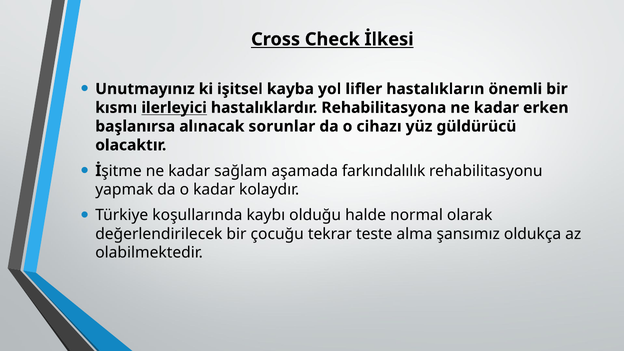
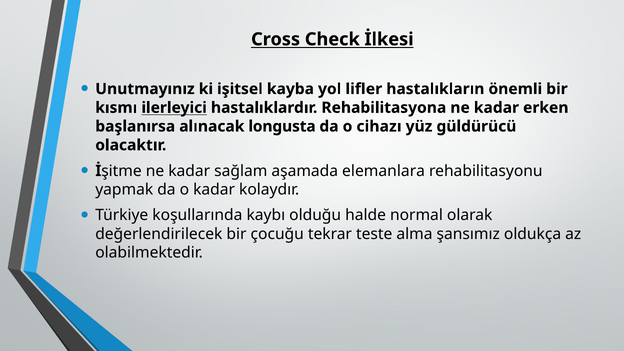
sorunlar: sorunlar -> longusta (282, 126)
farkındalılık: farkındalılık -> elemanlara (384, 171)
